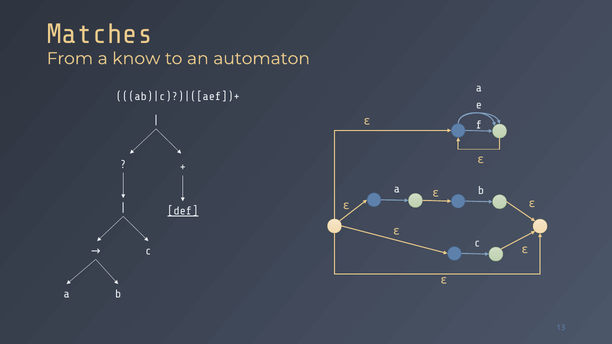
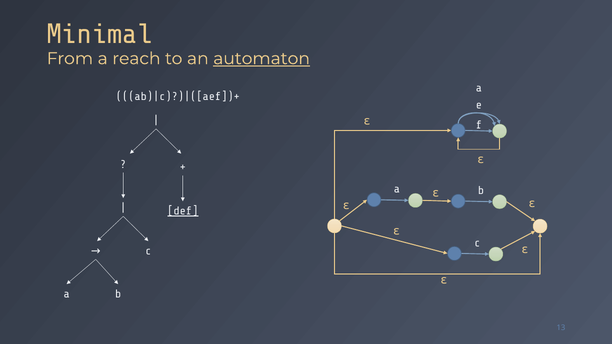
Matches: Matches -> Minimal (100, 34)
know: know -> reach (136, 59)
automaton underline: none -> present (262, 59)
